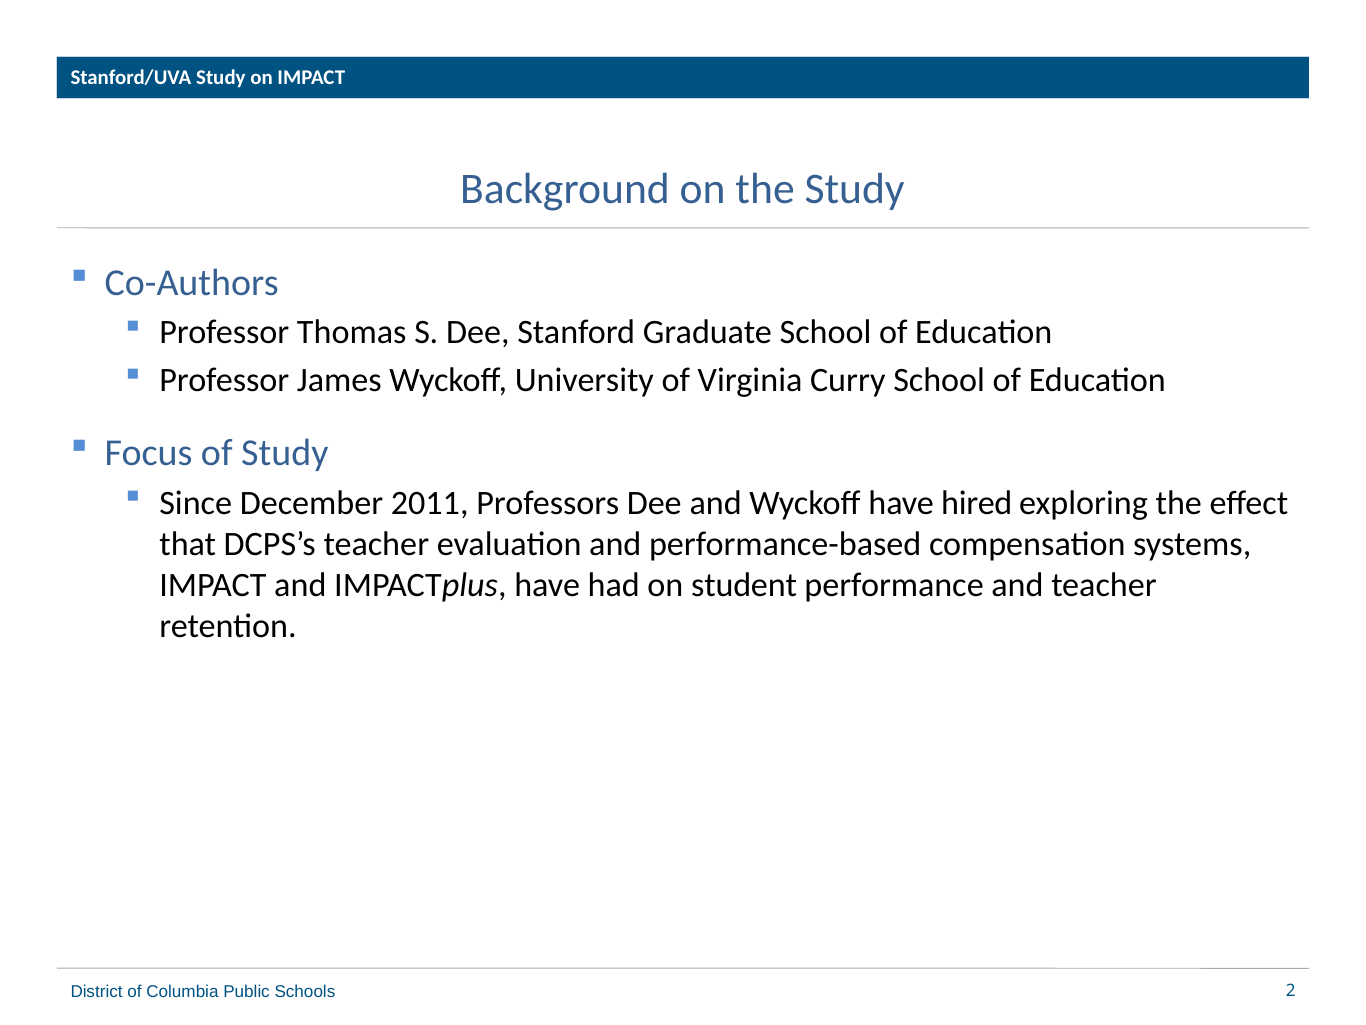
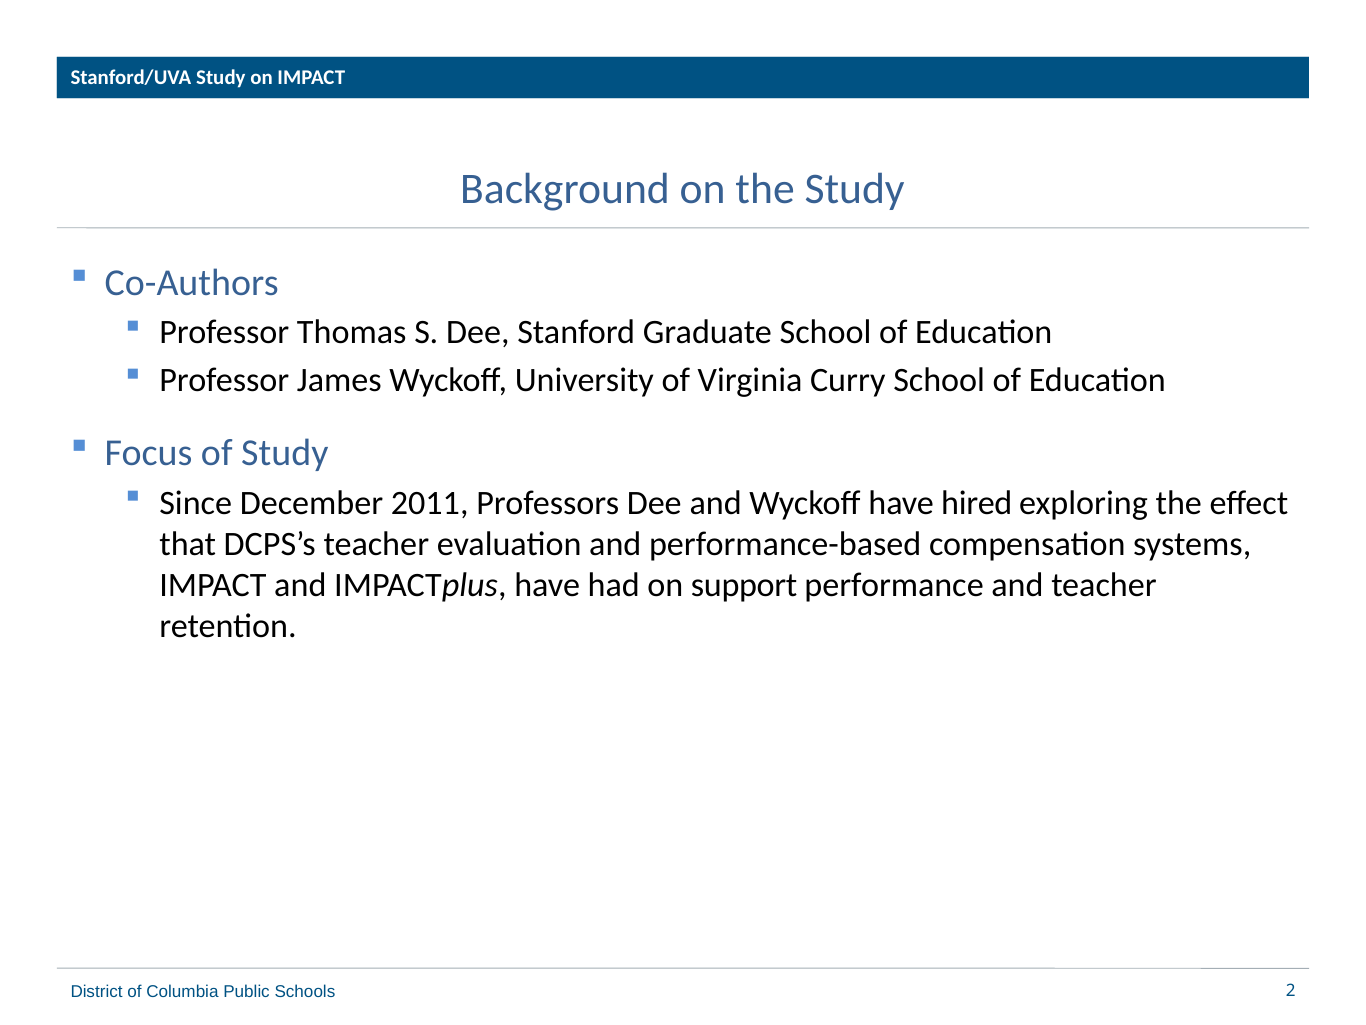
student: student -> support (744, 584)
